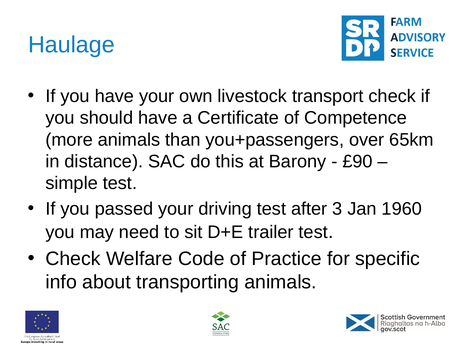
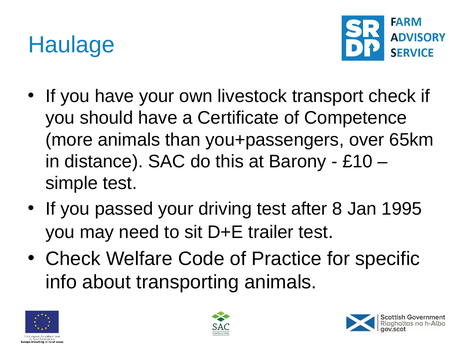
£90: £90 -> £10 (358, 162)
3: 3 -> 8 (337, 209)
1960: 1960 -> 1995 (402, 209)
